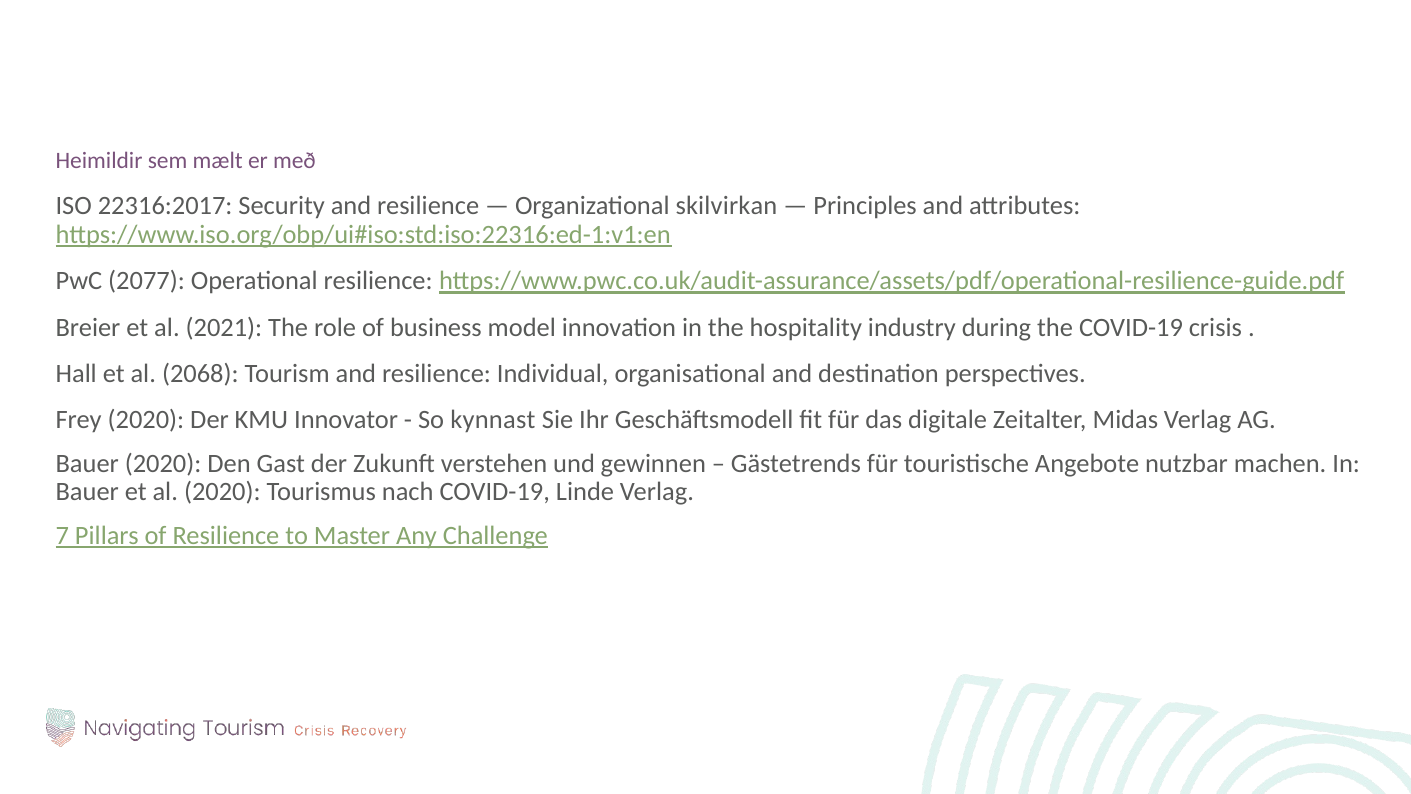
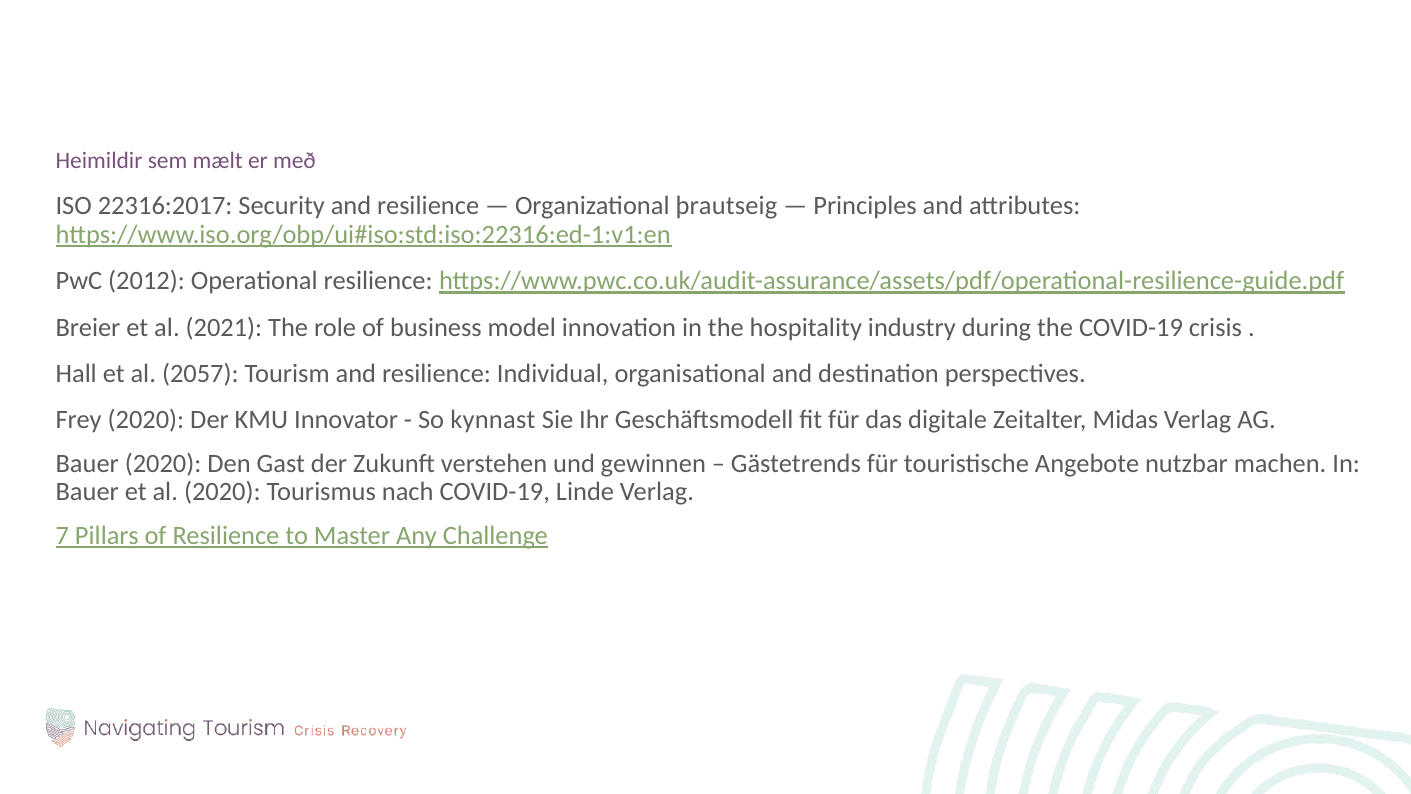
skilvirkan: skilvirkan -> þrautseig (726, 205)
2077: 2077 -> 2012 (147, 281)
2068: 2068 -> 2057 (200, 374)
